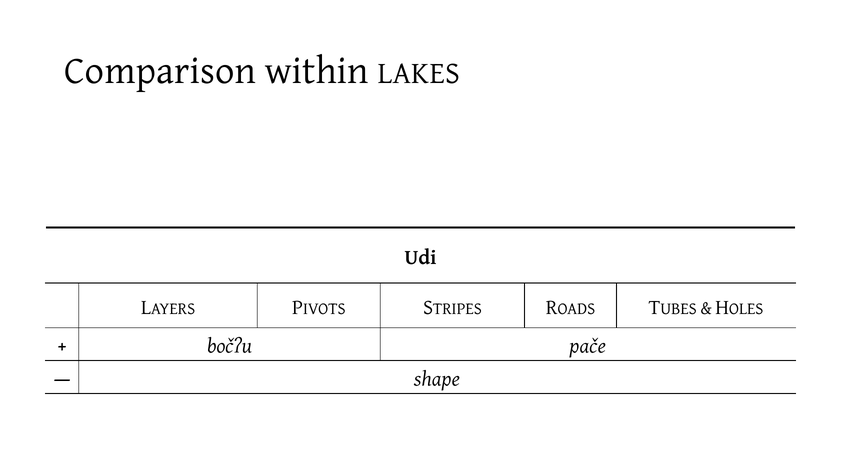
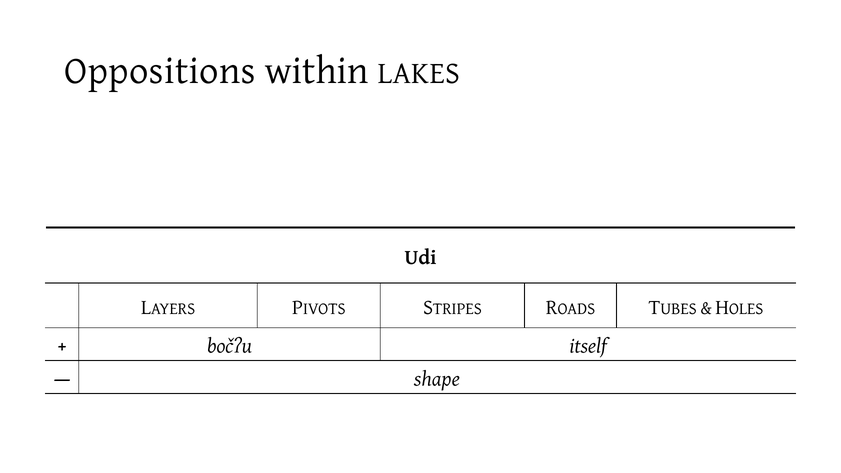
Comparison: Comparison -> Oppositions (160, 71)
pače: pače -> itself (588, 346)
